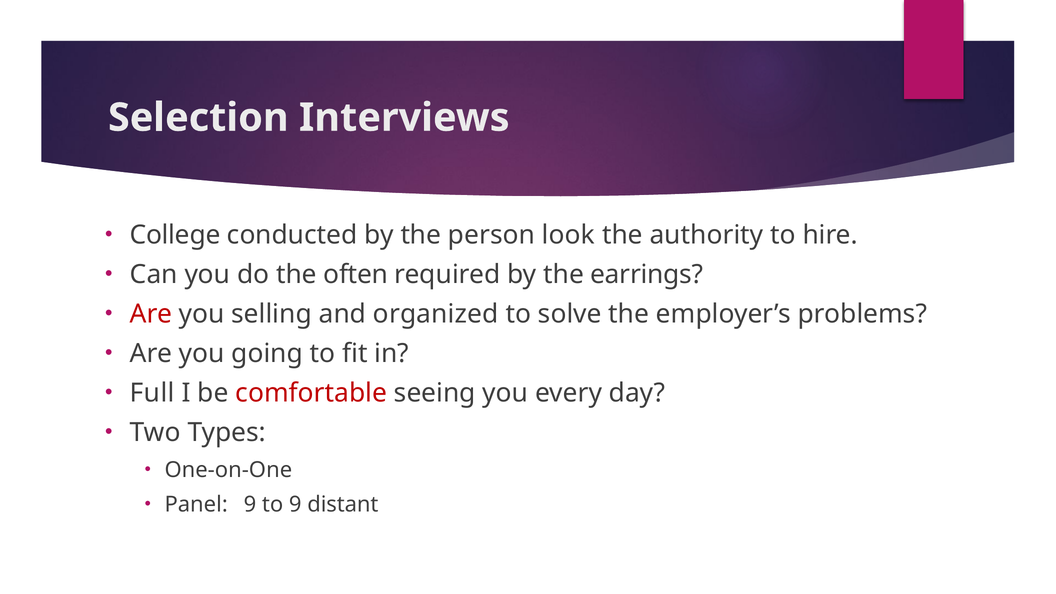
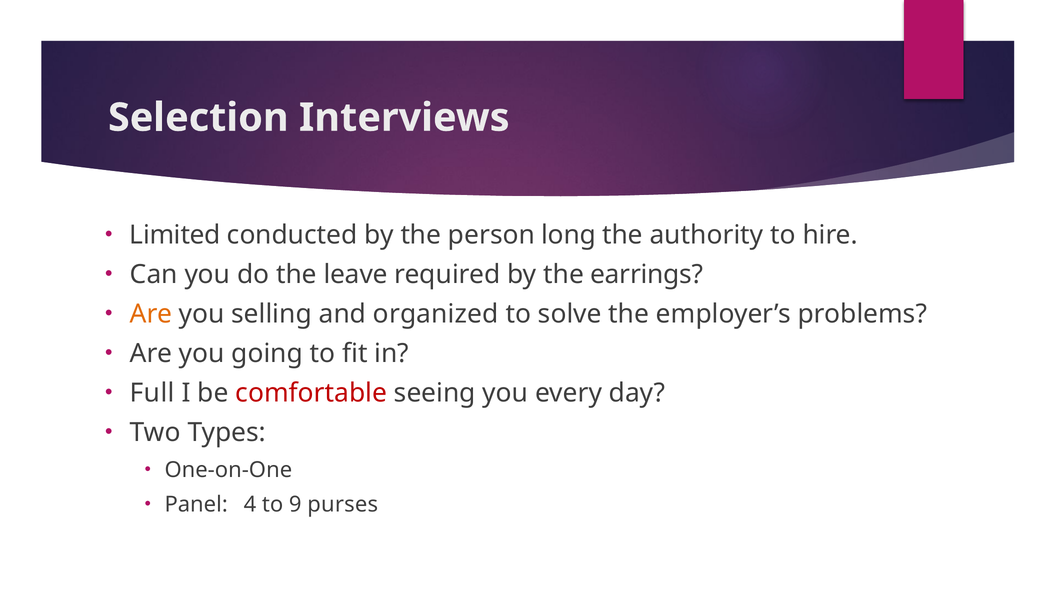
College: College -> Limited (175, 235)
look: look -> long (569, 235)
often: often -> leave (356, 275)
Are colour: red -> orange (151, 314)
Panel 9: 9 -> 4 (250, 505)
distant: distant -> purses (343, 505)
